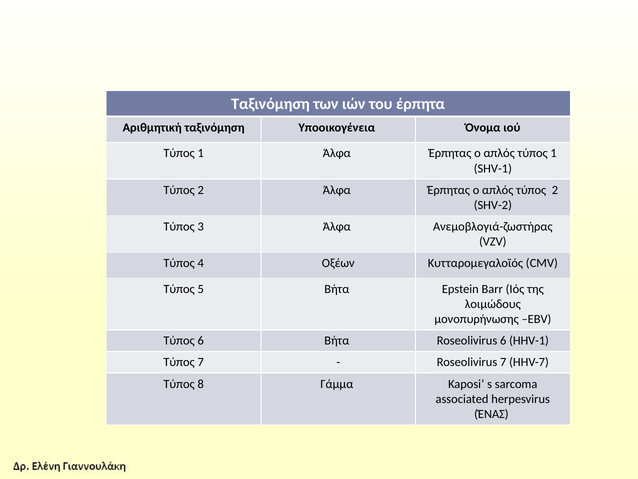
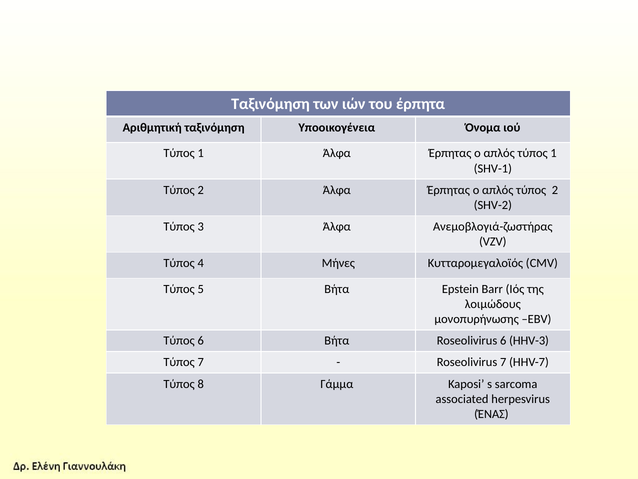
Οξέων: Οξέων -> Μήνες (338, 263)
HHV-1: HHV-1 -> HHV-3 (529, 341)
